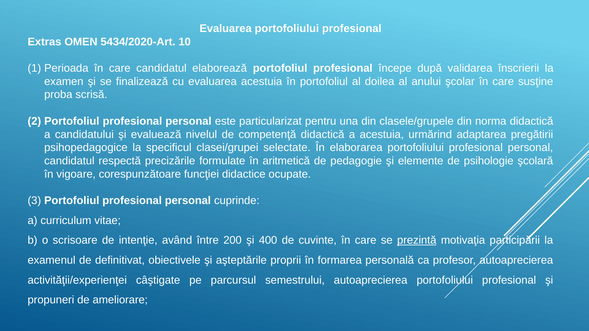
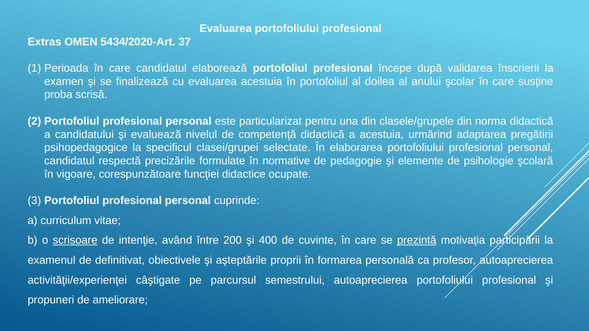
10: 10 -> 37 (185, 42)
aritmetică: aritmetică -> normative (286, 161)
scrisoare underline: none -> present (75, 241)
